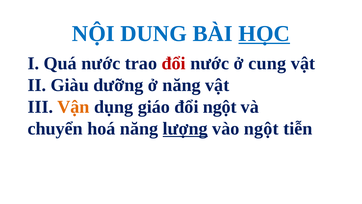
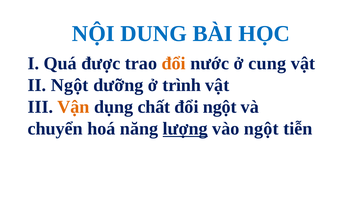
HỌC underline: present -> none (264, 34)
Quá nước: nước -> được (101, 63)
đổi colour: red -> orange (174, 63)
II Giàu: Giàu -> Ngột (70, 85)
ở năng: năng -> trình (182, 85)
giáo: giáo -> chất (154, 107)
